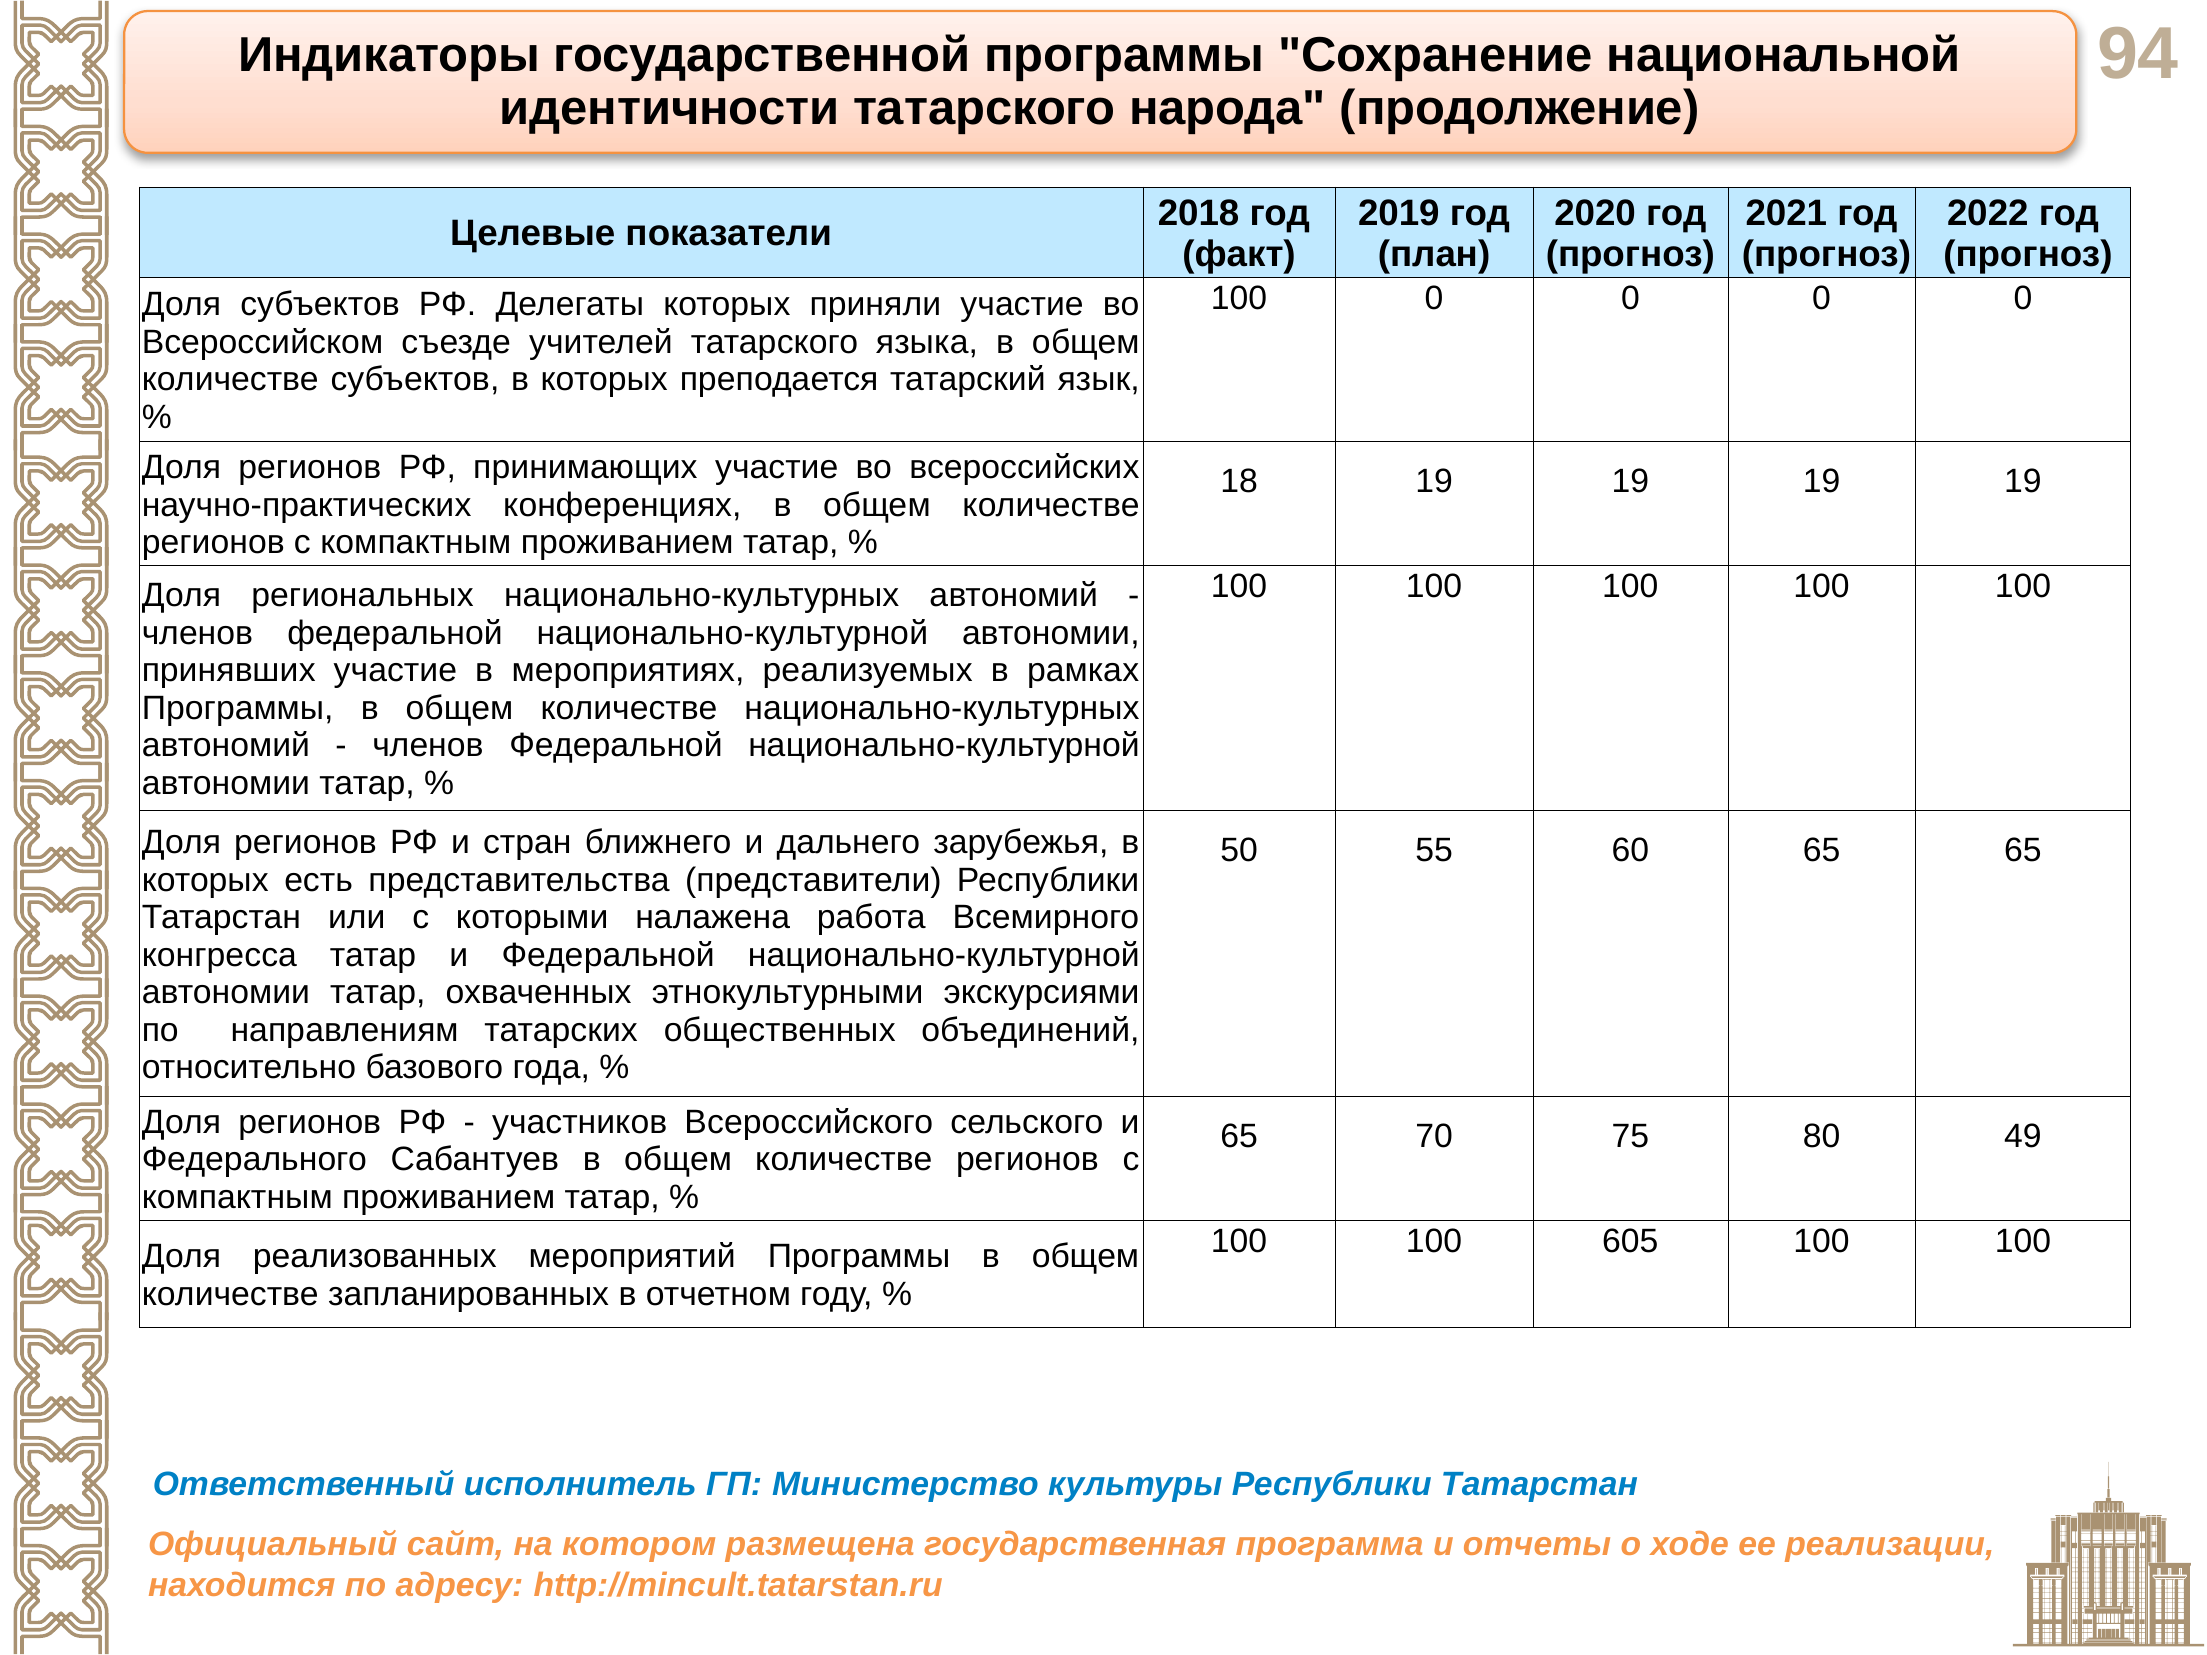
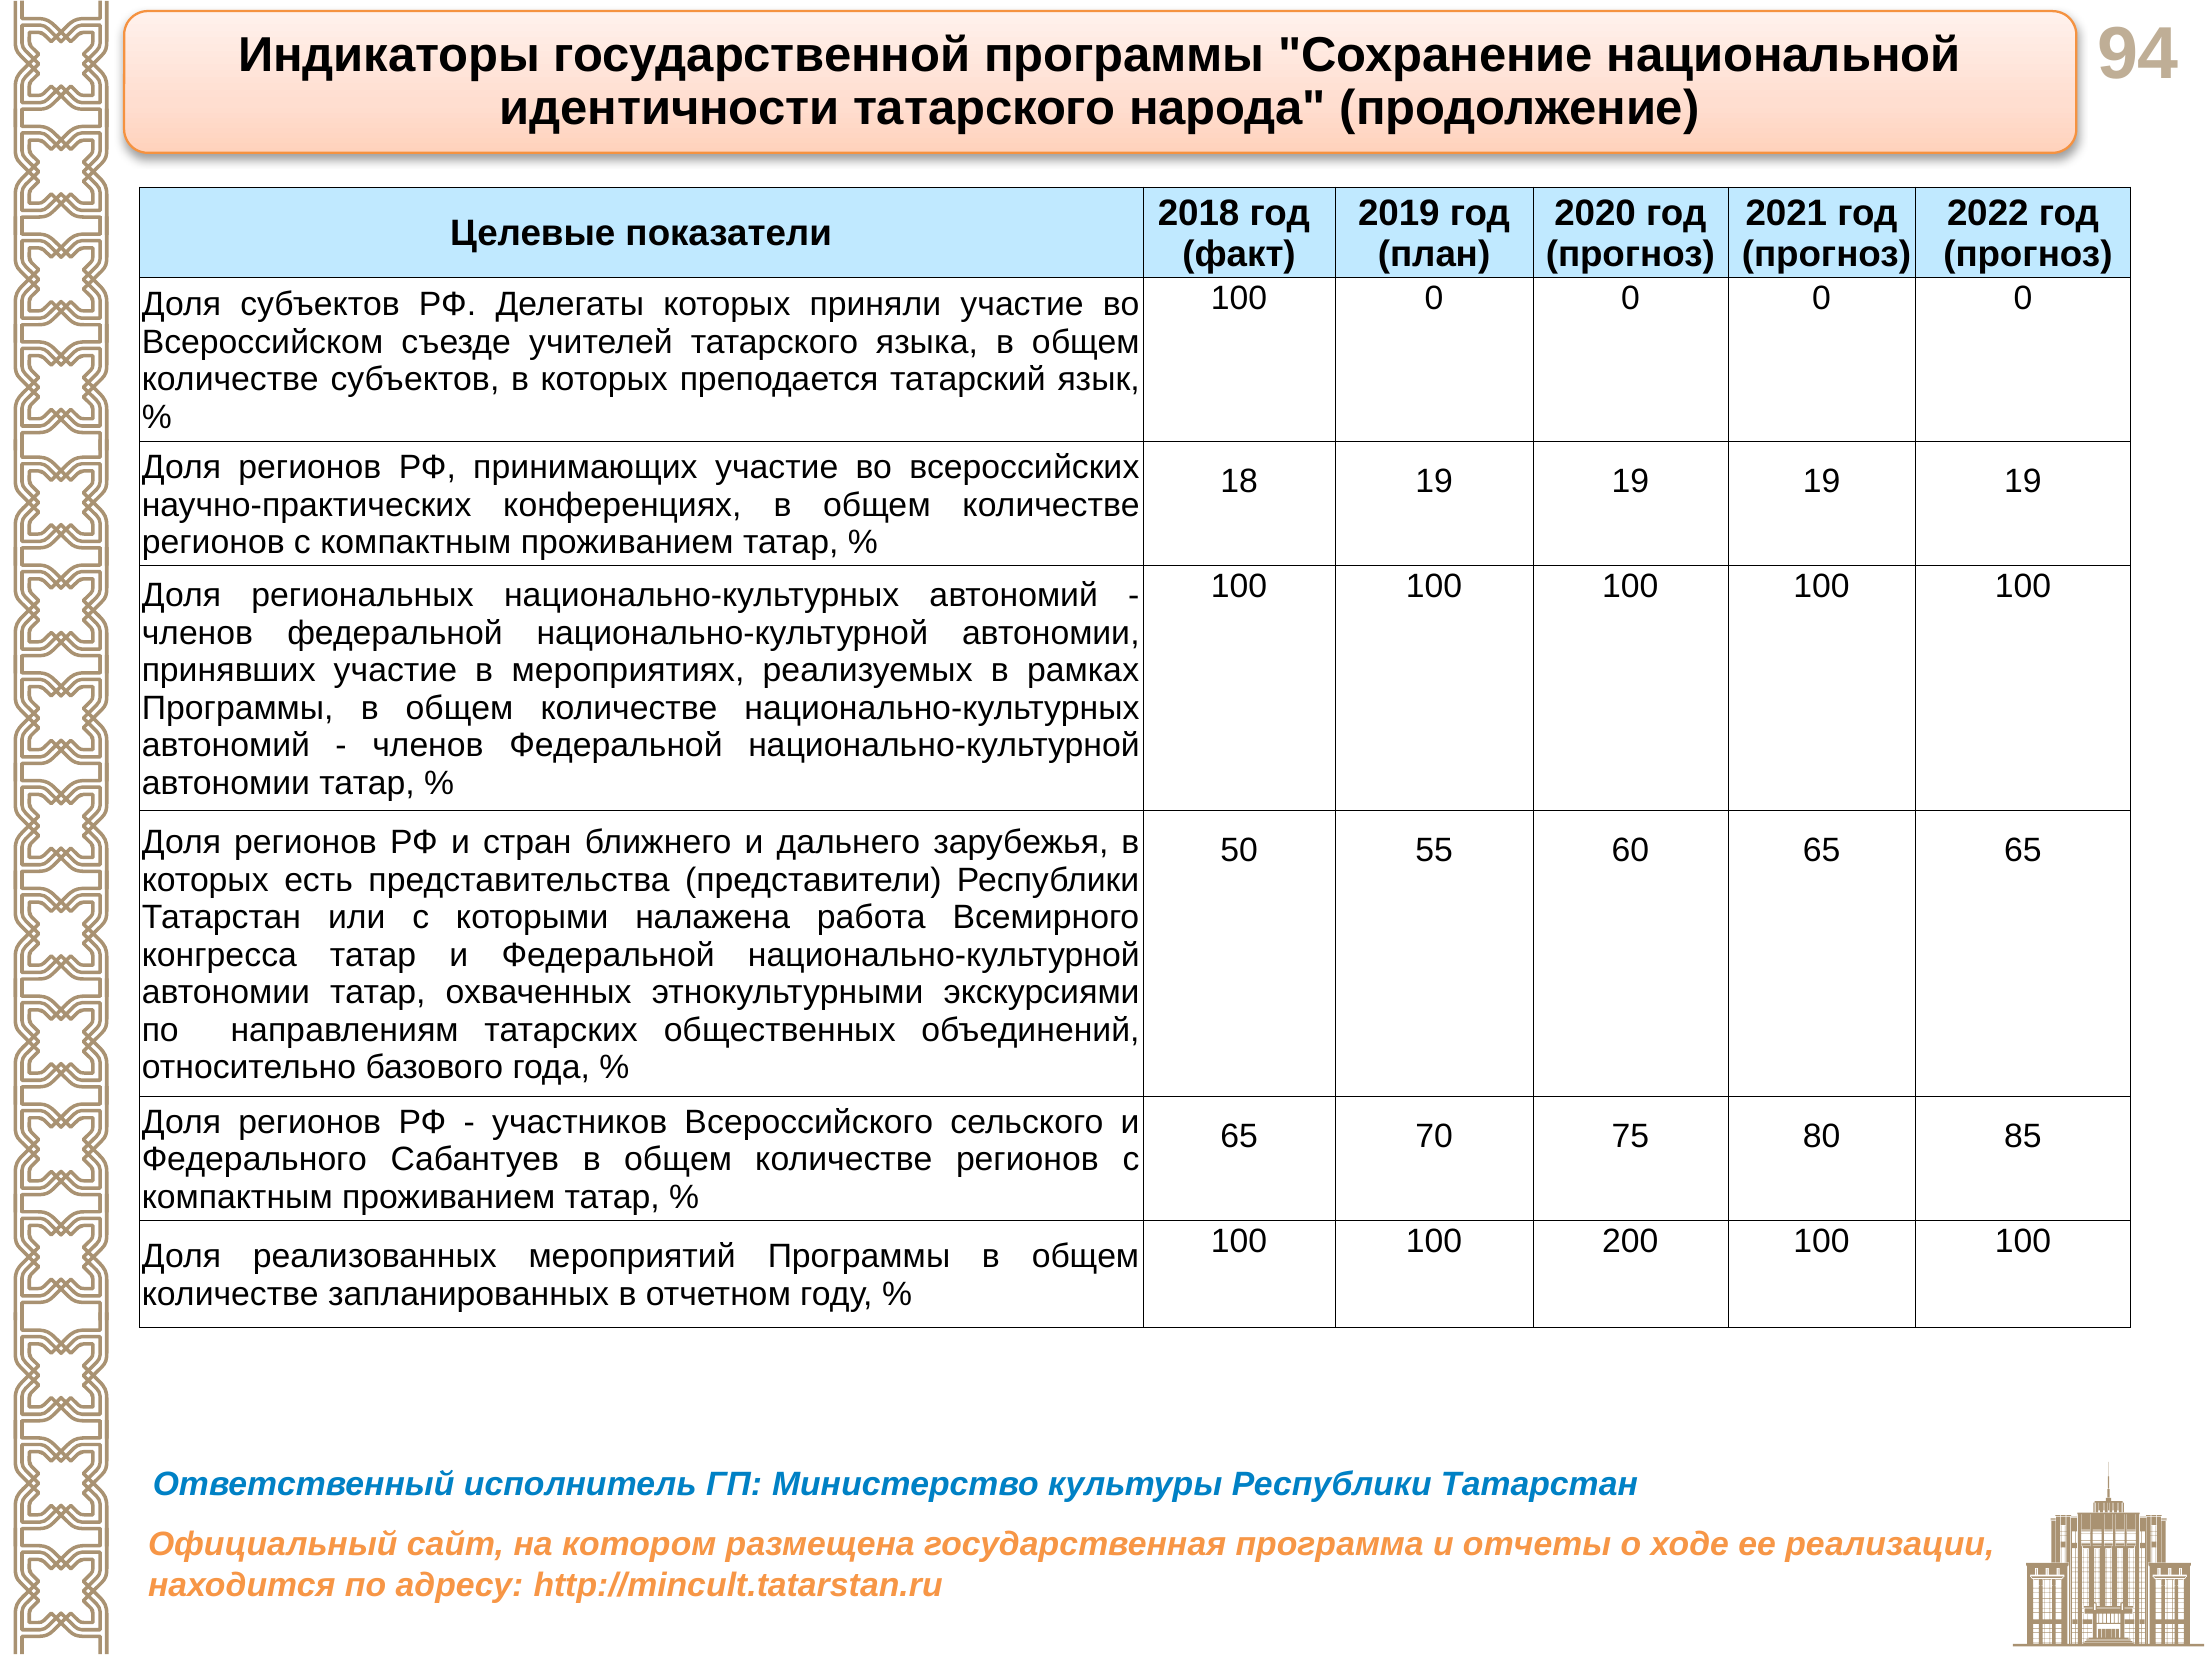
49: 49 -> 85 (2023, 1137)
605: 605 -> 200 (1630, 1242)
